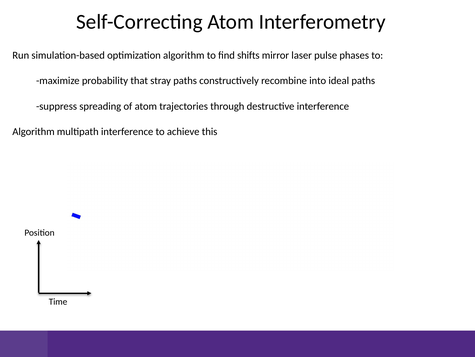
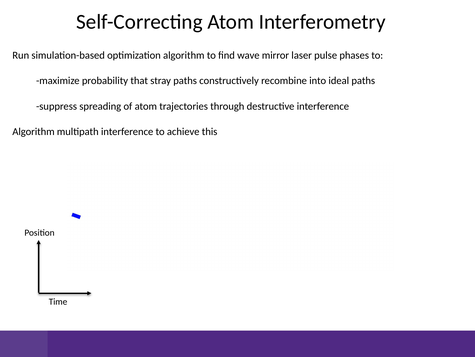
shifts: shifts -> wave (248, 55)
